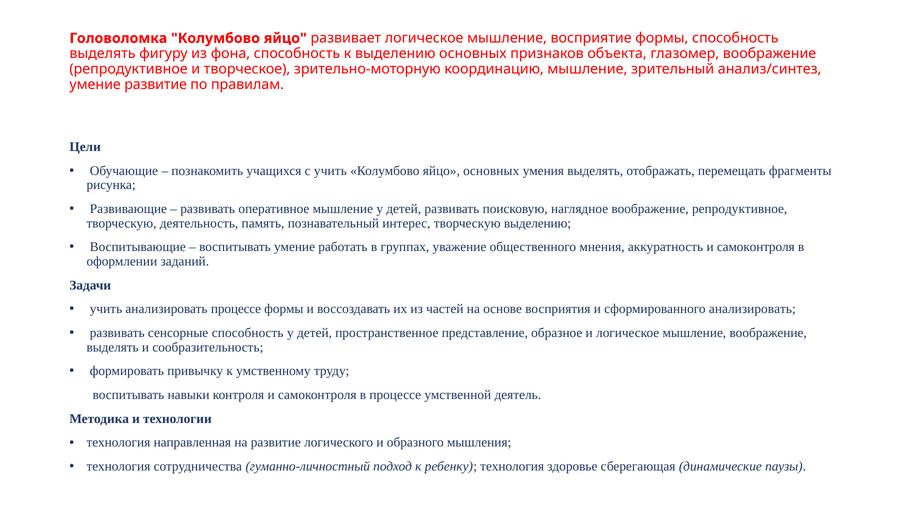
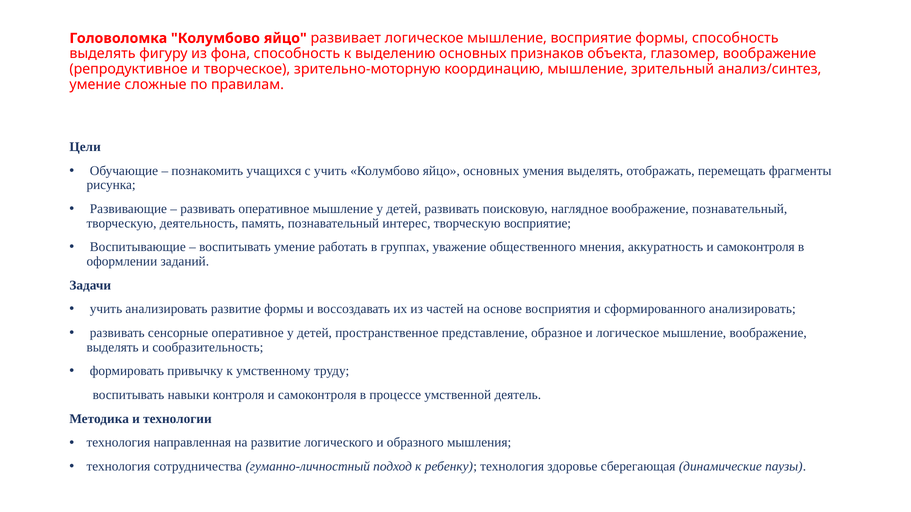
умение развитие: развитие -> сложные (156, 84)
наглядное воображение репродуктивное: репродуктивное -> познавательный (740, 209)
творческую выделению: выделению -> восприятие (537, 223)
анализировать процессе: процессе -> развитие (236, 309)
сенсорные способность: способность -> оперативное (248, 333)
